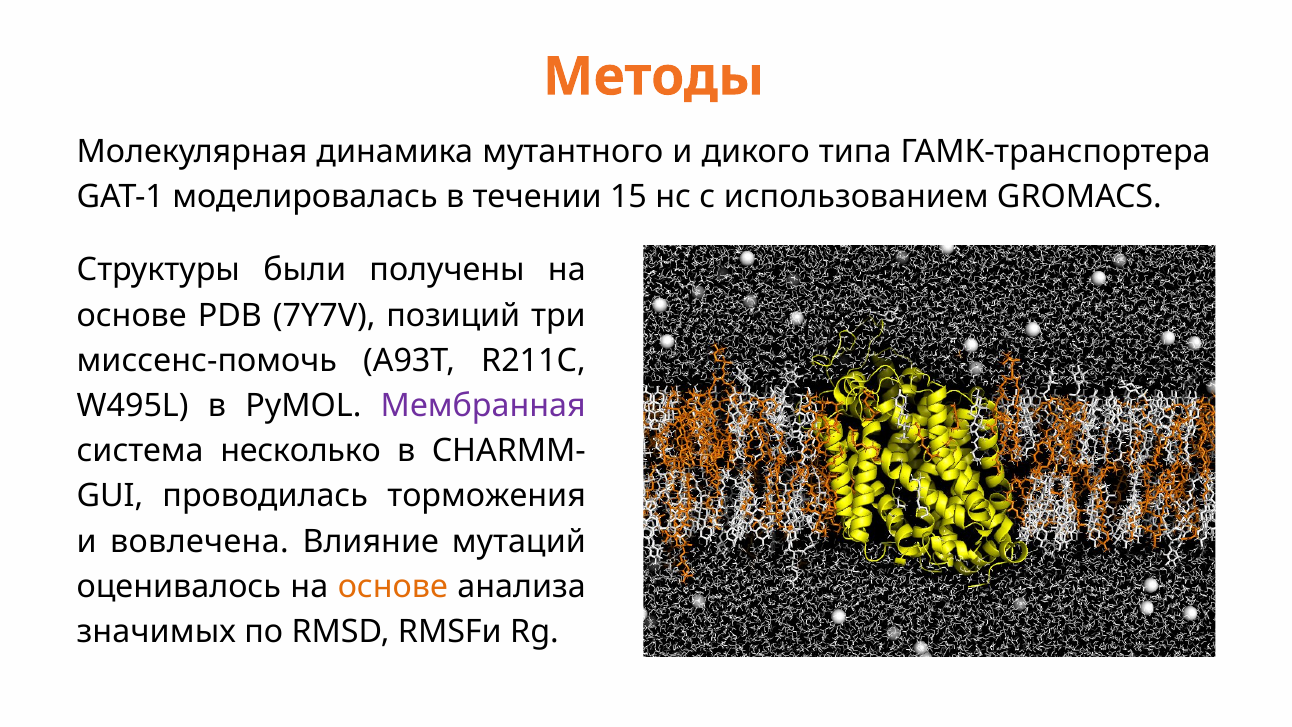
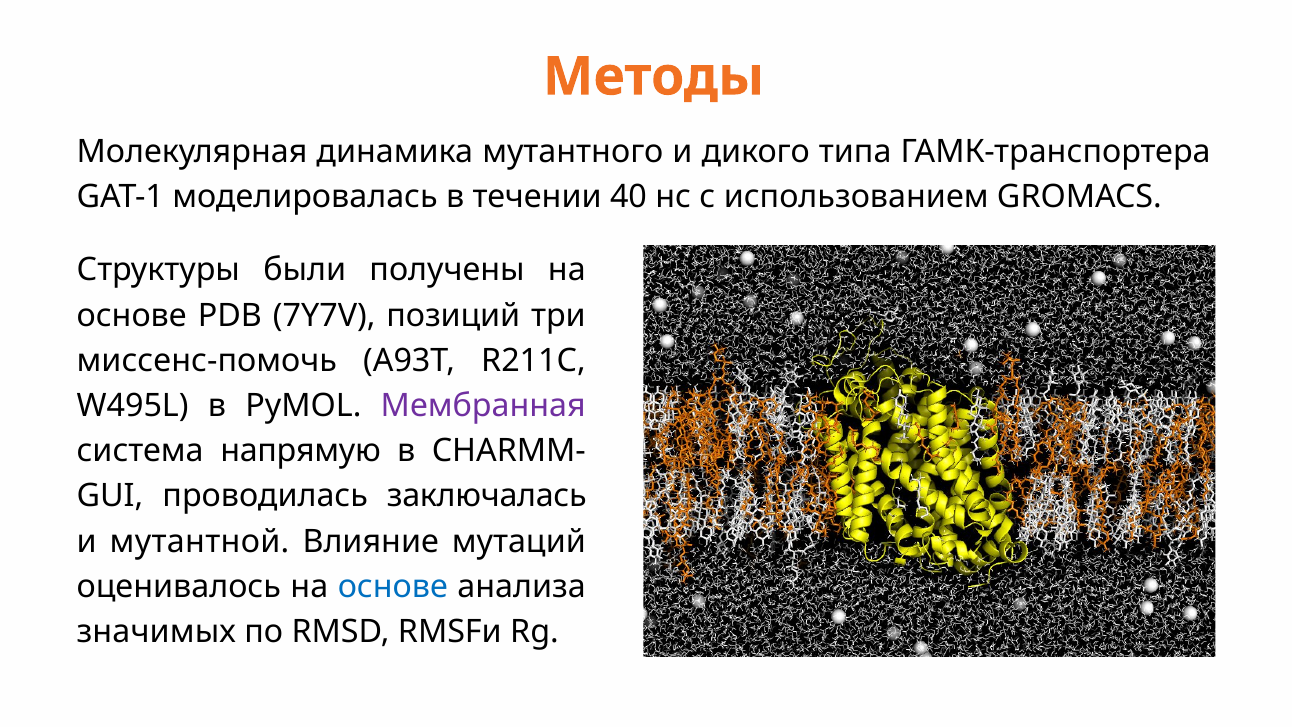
15: 15 -> 40 (628, 197)
несколько: несколько -> напрямую (301, 451)
торможения: торможения -> заключалась (487, 496)
вовлечена: вовлечена -> мутантной (199, 541)
основе colour: orange -> blue (393, 587)
